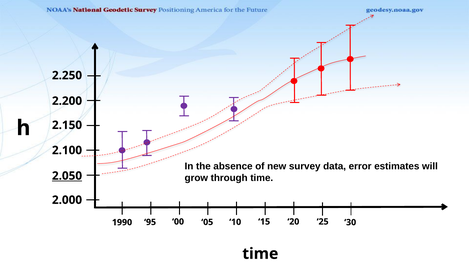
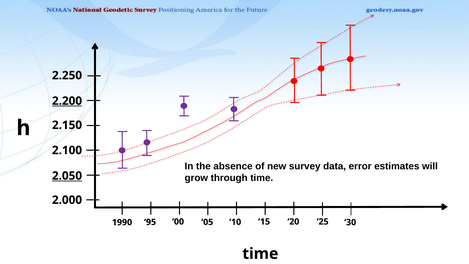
2.200 underline: none -> present (67, 101)
